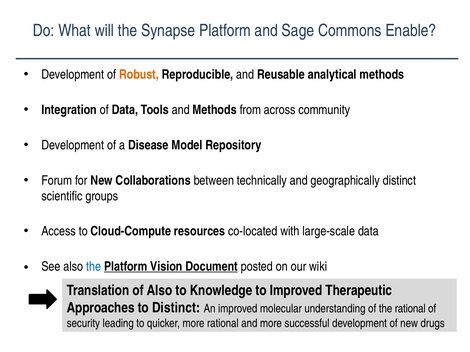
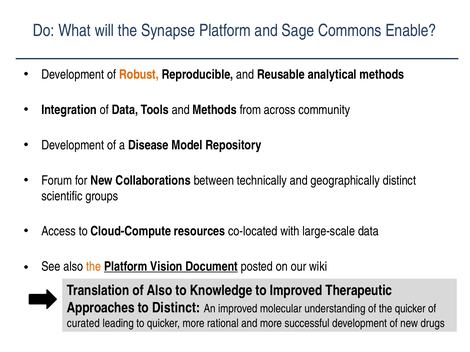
the colour: blue -> orange (94, 267)
the rational: rational -> quicker (410, 309)
security: security -> curated (83, 324)
